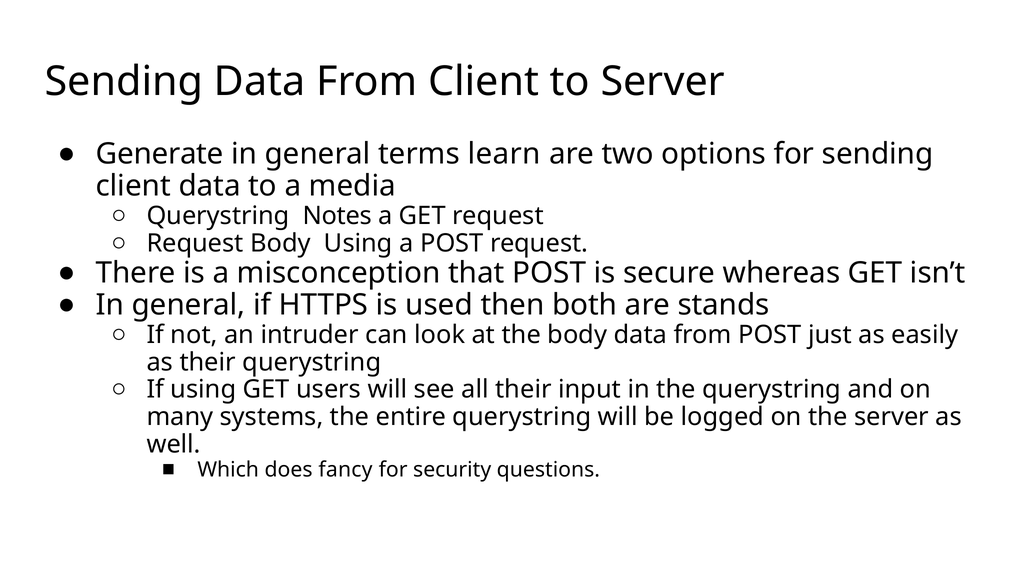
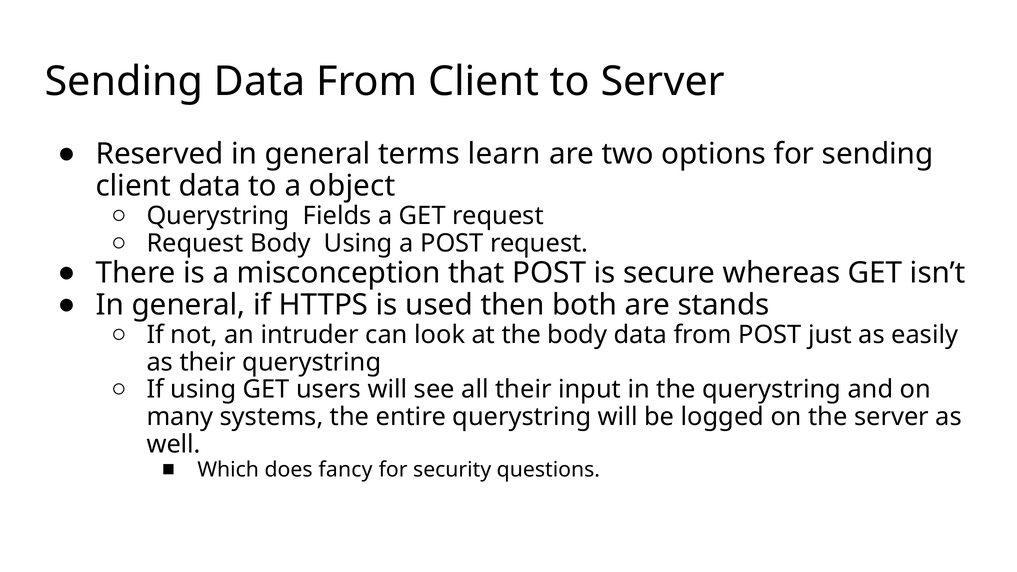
Generate: Generate -> Reserved (160, 154)
media: media -> object (352, 186)
Notes: Notes -> Fields (337, 216)
